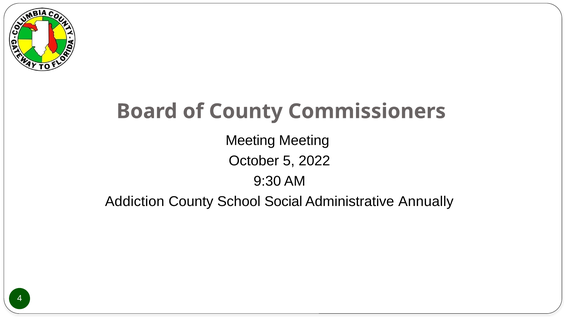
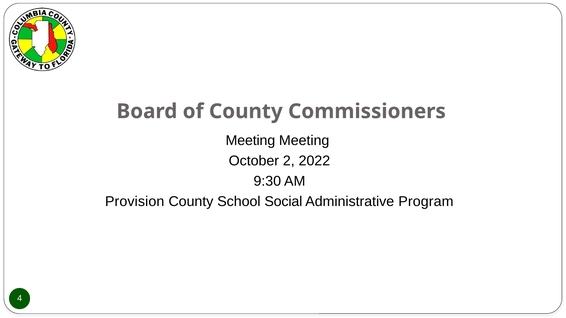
5: 5 -> 2 (289, 161)
Addiction: Addiction -> Provision (135, 202)
Annually: Annually -> Program (426, 202)
